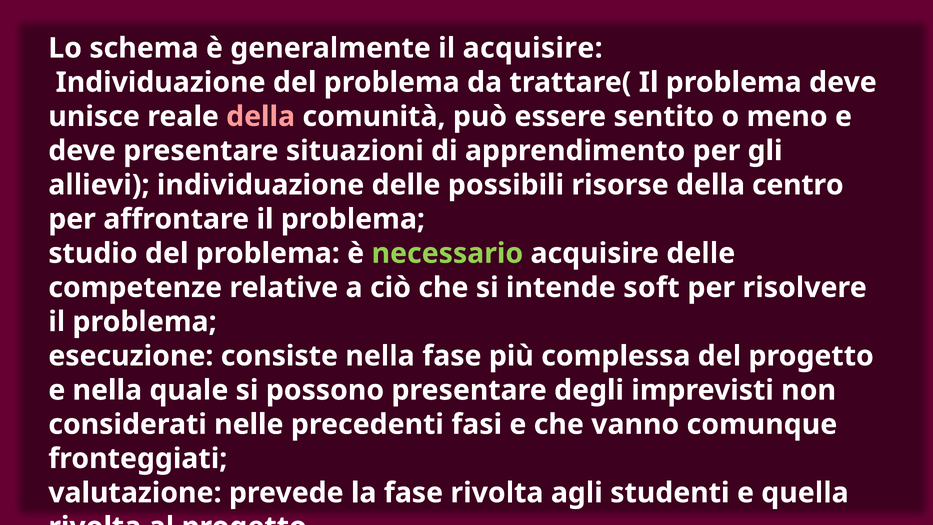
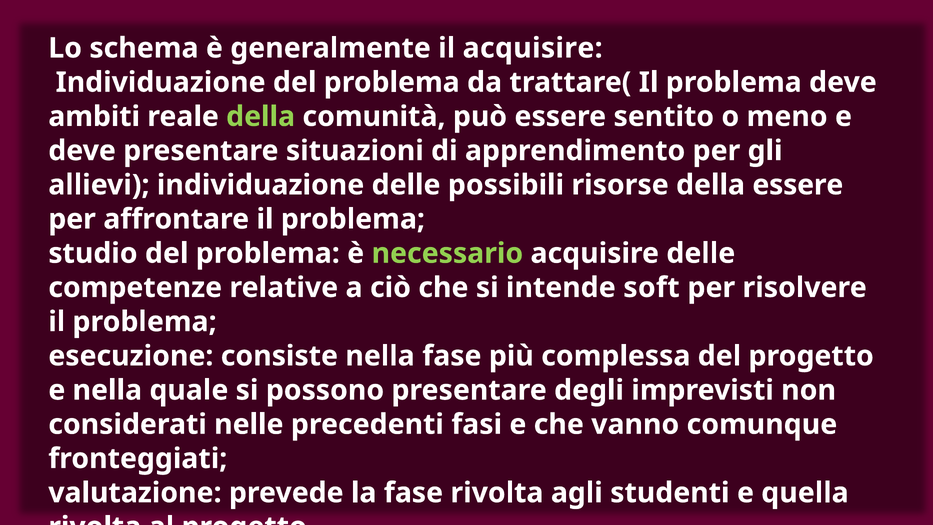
unisce: unisce -> ambiti (94, 117)
della colour: pink -> light green (261, 117)
della centro: centro -> essere (798, 185)
